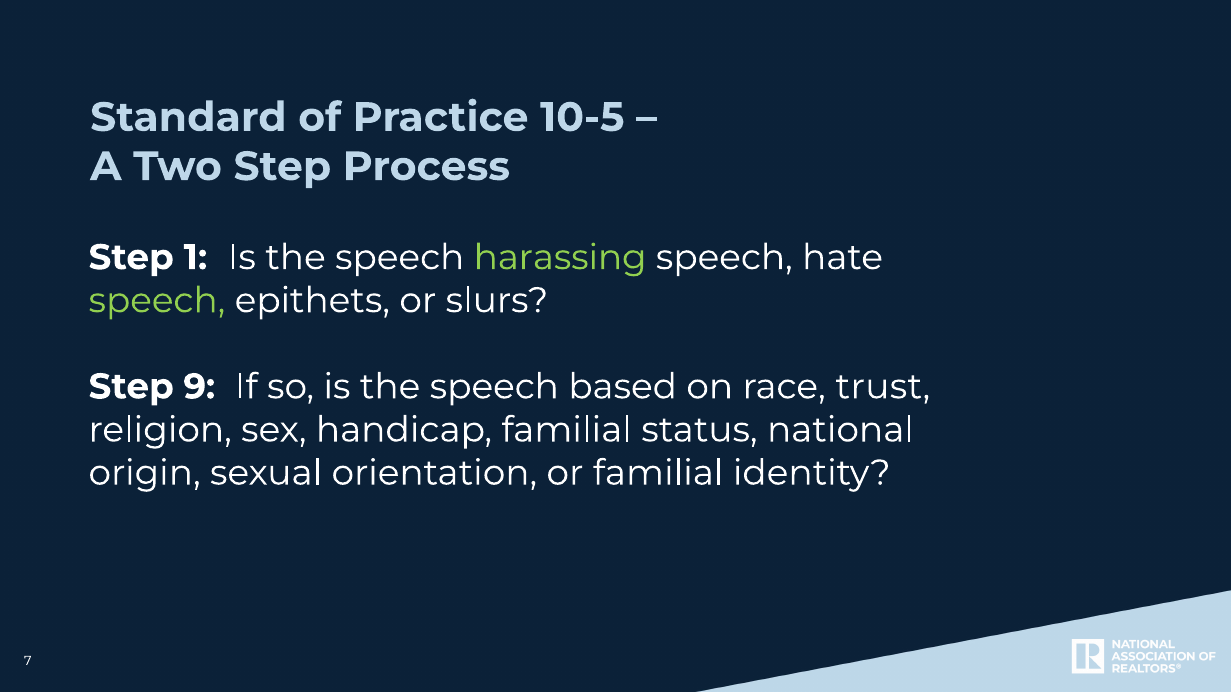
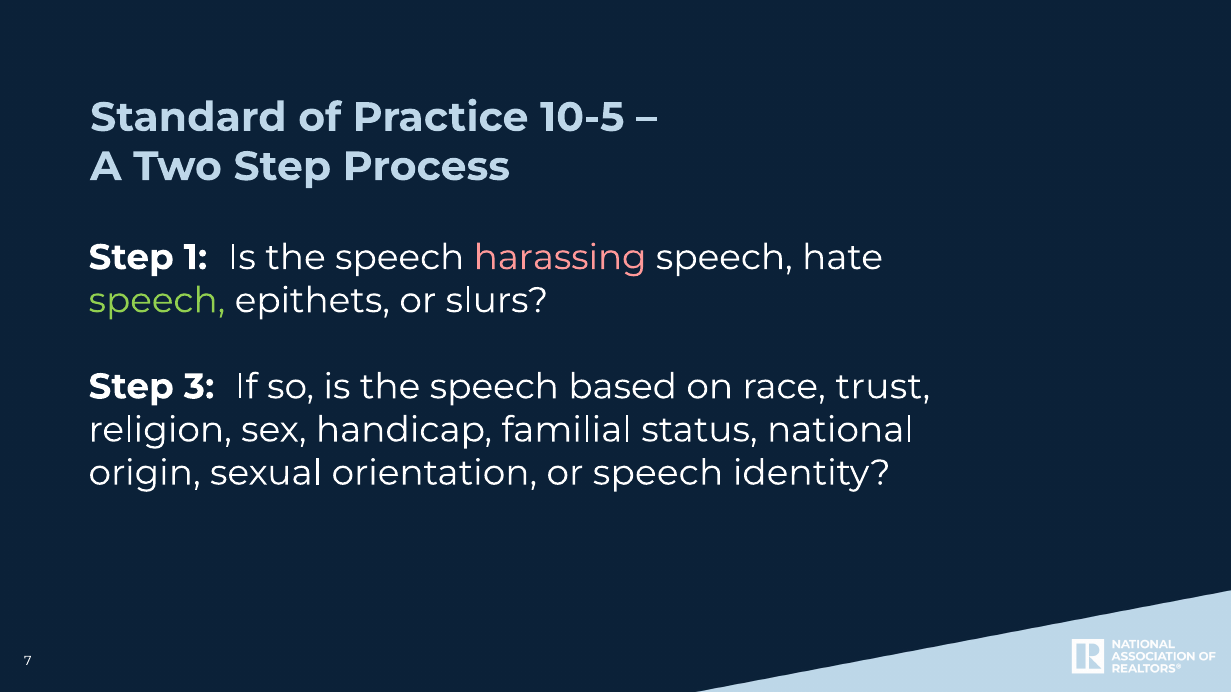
harassing colour: light green -> pink (560, 258)
9: 9 -> 3 (199, 387)
or familial: familial -> speech (658, 473)
